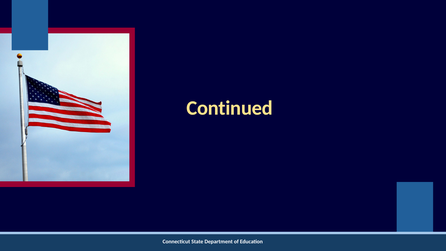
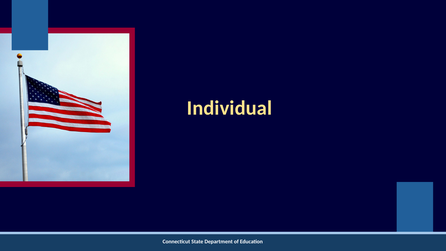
Continued: Continued -> Individual (229, 108)
